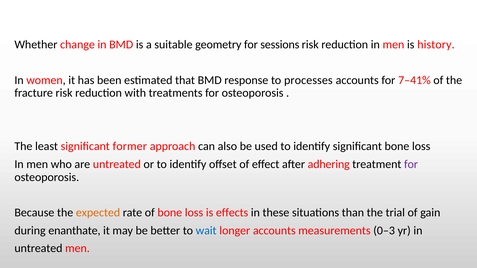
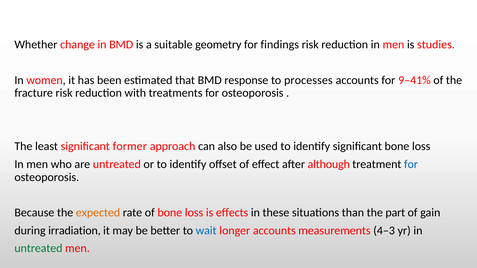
sessions: sessions -> findings (280, 44)
history: history -> studies (436, 44)
7–41%: 7–41% -> 9–41% (414, 80)
adhering: adhering -> although (329, 164)
for colour: purple -> blue (411, 164)
trial: trial -> part (395, 213)
enanthate: enanthate -> irradiation (74, 231)
0–3: 0–3 -> 4–3 (384, 231)
untreated colour: black -> green (38, 249)
